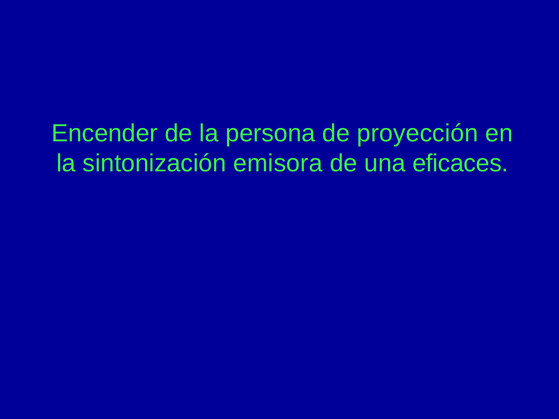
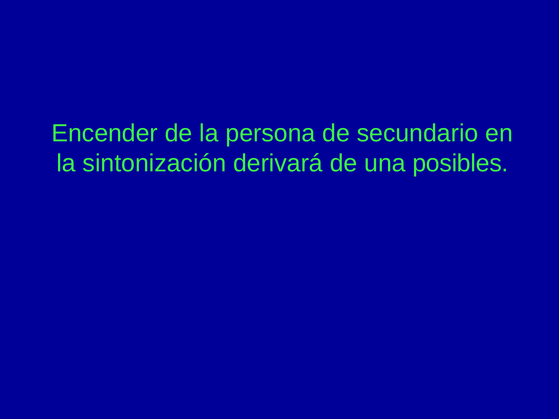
proyección: proyección -> secundario (418, 133)
emisora: emisora -> derivará (278, 163)
eficaces: eficaces -> posibles (460, 163)
